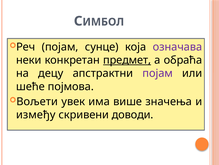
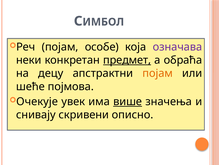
сунце: сунце -> особе (102, 47)
појам colour: purple -> orange (158, 73)
Вољети: Вољети -> Очекује (37, 101)
више underline: none -> present (128, 101)
између: између -> снивају (36, 114)
доводи: доводи -> описно (133, 114)
